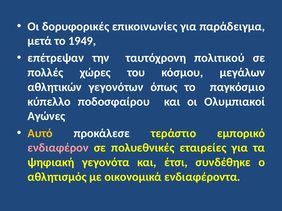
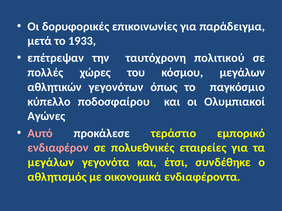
1949: 1949 -> 1933 (82, 41)
Αυτό colour: yellow -> pink (40, 134)
ψηφιακή: ψηφιακή -> μεγάλων (51, 163)
